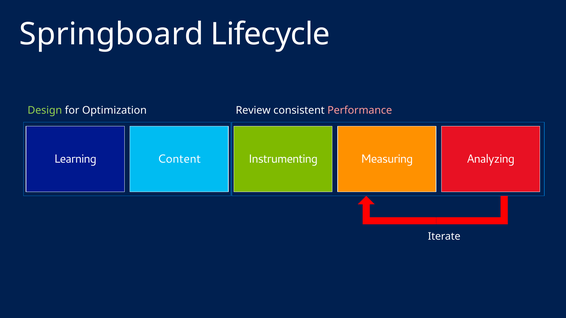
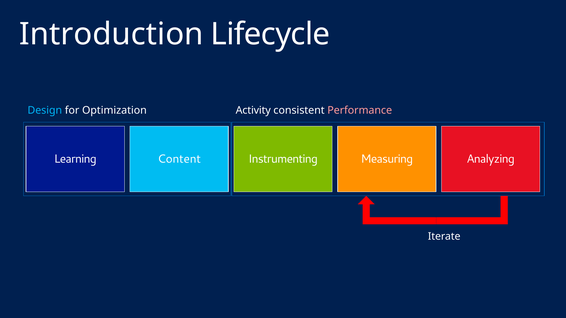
Springboard: Springboard -> Introduction (111, 34)
Design colour: light green -> light blue (45, 110)
Review: Review -> Activity (253, 110)
